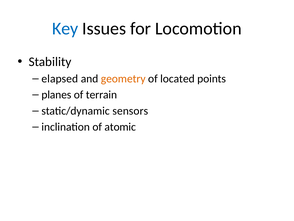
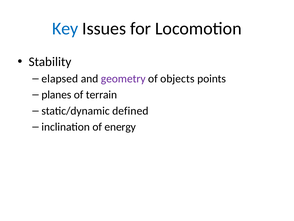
geometry colour: orange -> purple (123, 79)
located: located -> objects (177, 79)
sensors: sensors -> defined (130, 111)
atomic: atomic -> energy (120, 127)
